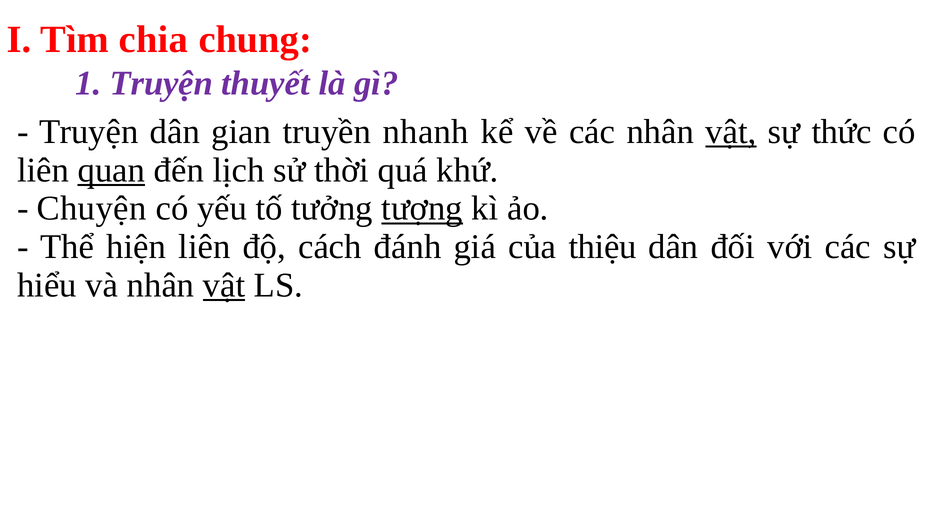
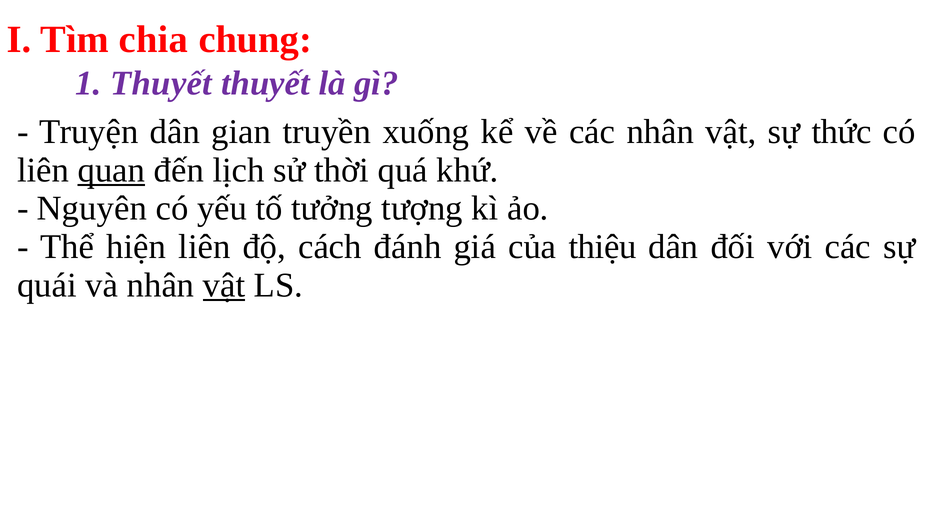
1 Truyện: Truyện -> Thuyết (161, 83)
nhanh: nhanh -> xuống (426, 132)
vật underline: present -> none (731, 132)
Chuyện: Chuyện -> Nguyên (92, 209)
tượng underline: present -> none (422, 209)
hiểu: hiểu -> quái (47, 285)
